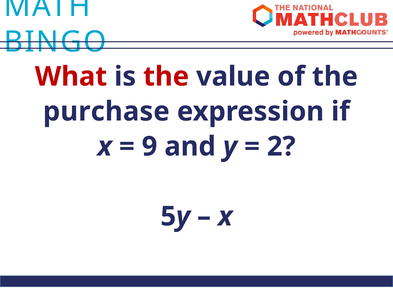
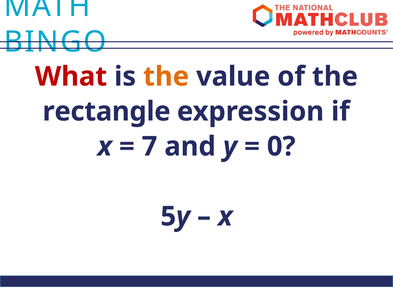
the colour: red -> orange (166, 76)
purchase: purchase -> rectangle (107, 111)
9: 9 -> 7 (150, 146)
2: 2 -> 0 (281, 146)
